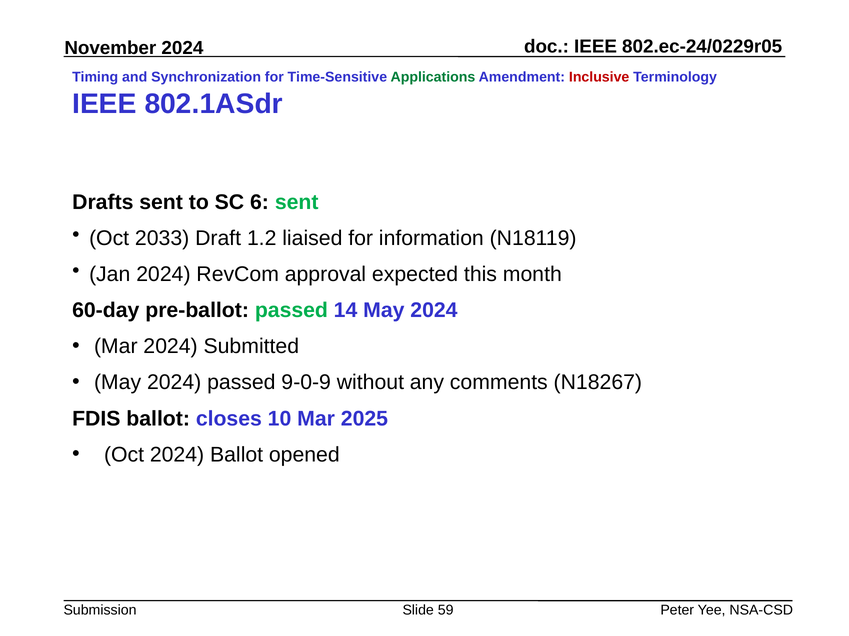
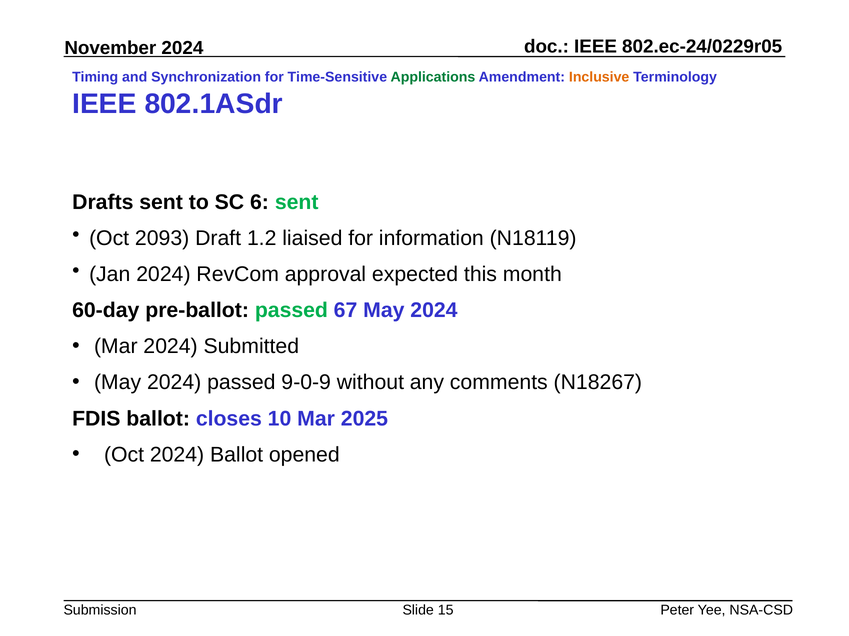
Inclusive colour: red -> orange (599, 77)
2033: 2033 -> 2093 (162, 239)
14: 14 -> 67 (346, 311)
59: 59 -> 15 (446, 611)
